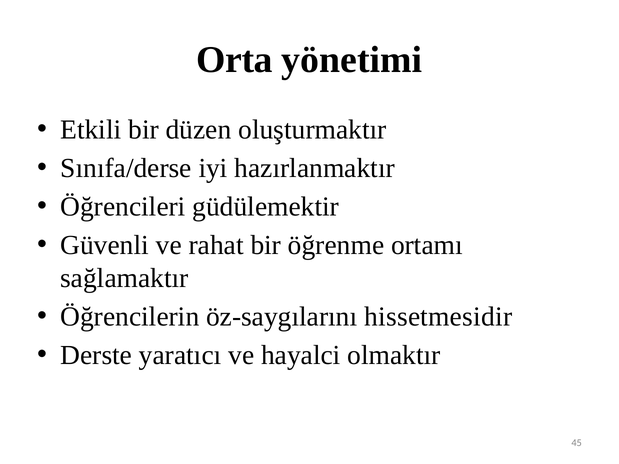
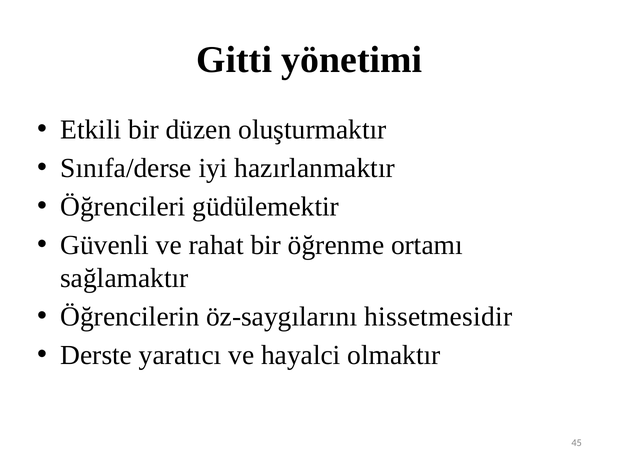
Orta: Orta -> Gitti (234, 60)
